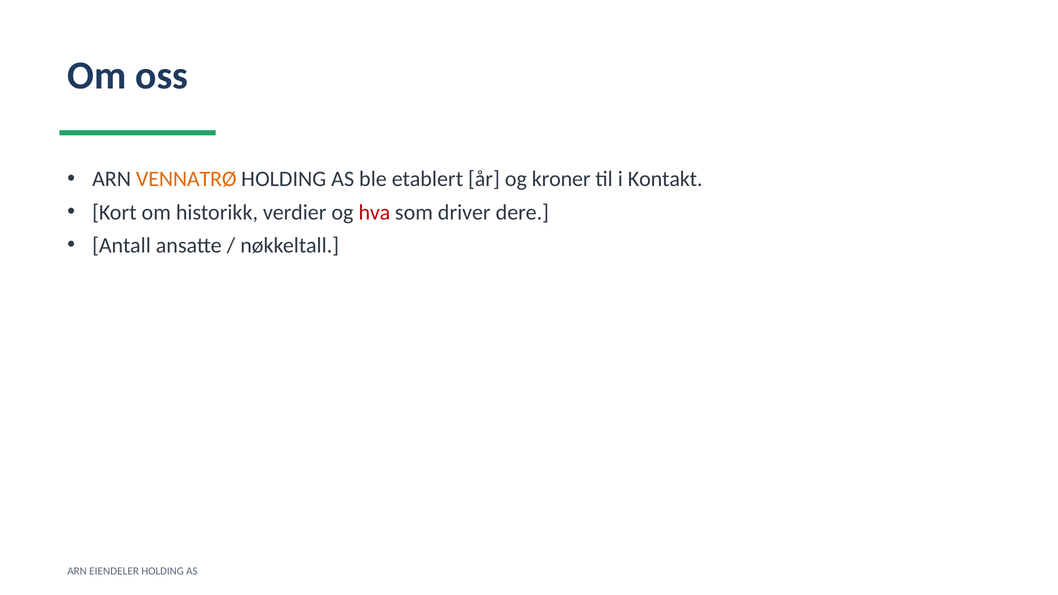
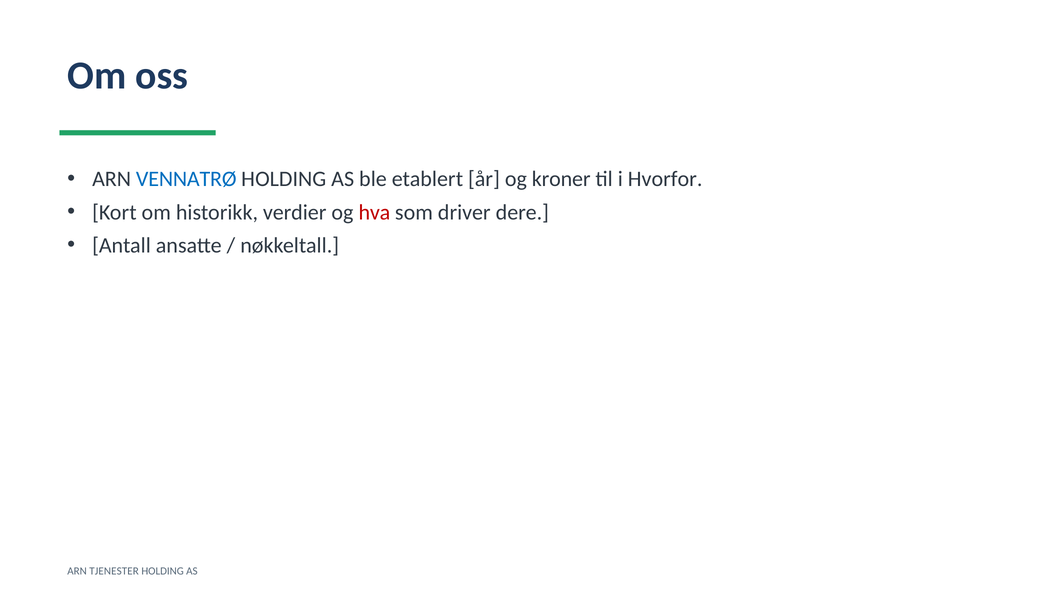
VENNATRØ colour: orange -> blue (186, 179)
Kontakt: Kontakt -> Hvorfor (665, 179)
EIENDELER: EIENDELER -> TJENESTER (114, 571)
